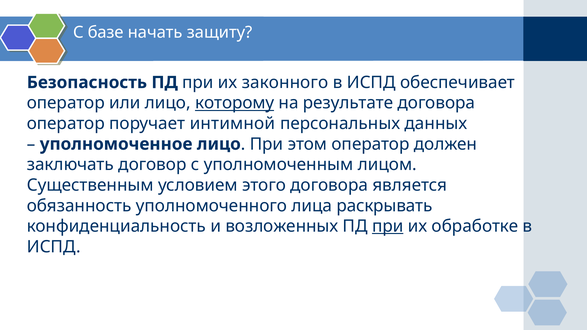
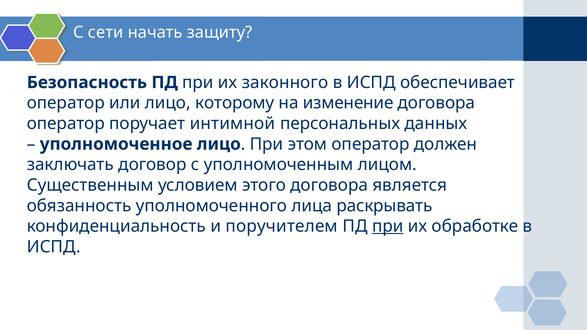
базе: базе -> сети (106, 32)
которому underline: present -> none (235, 103)
результате: результате -> изменение (348, 103)
возложенных: возложенных -> поручителем (282, 226)
